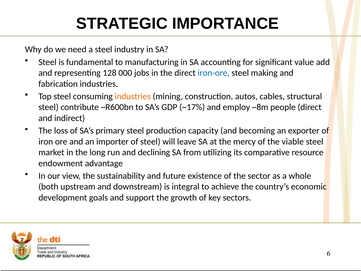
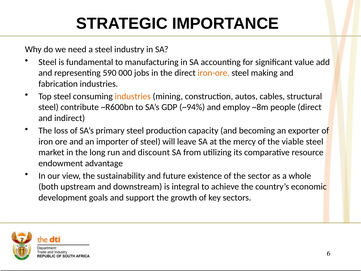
128: 128 -> 590 (110, 73)
iron-ore colour: blue -> orange (214, 73)
~17%: ~17% -> ~94% (192, 107)
declining: declining -> discount (154, 152)
